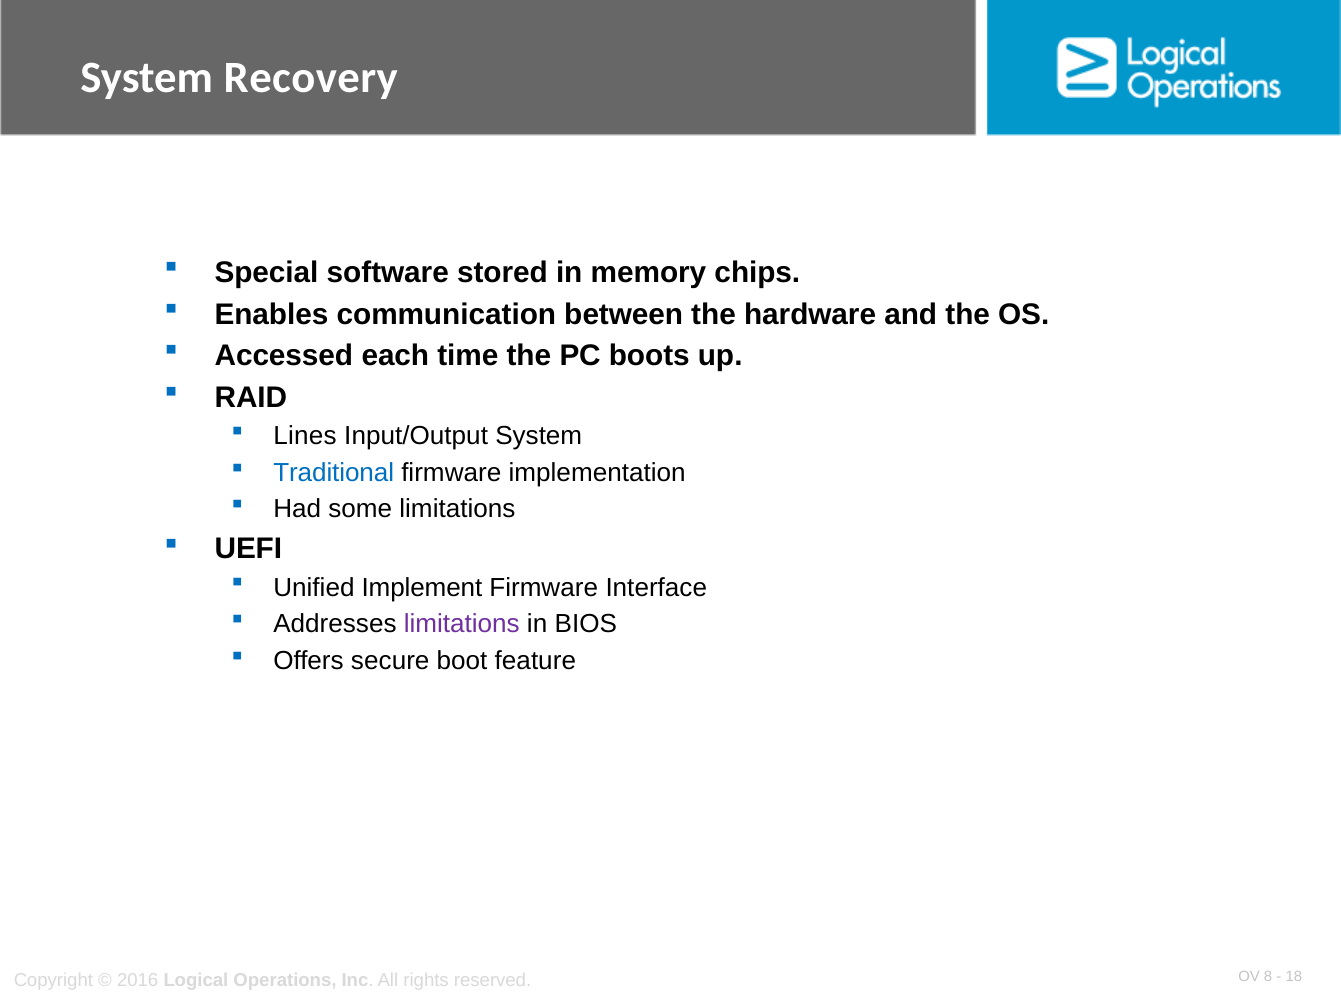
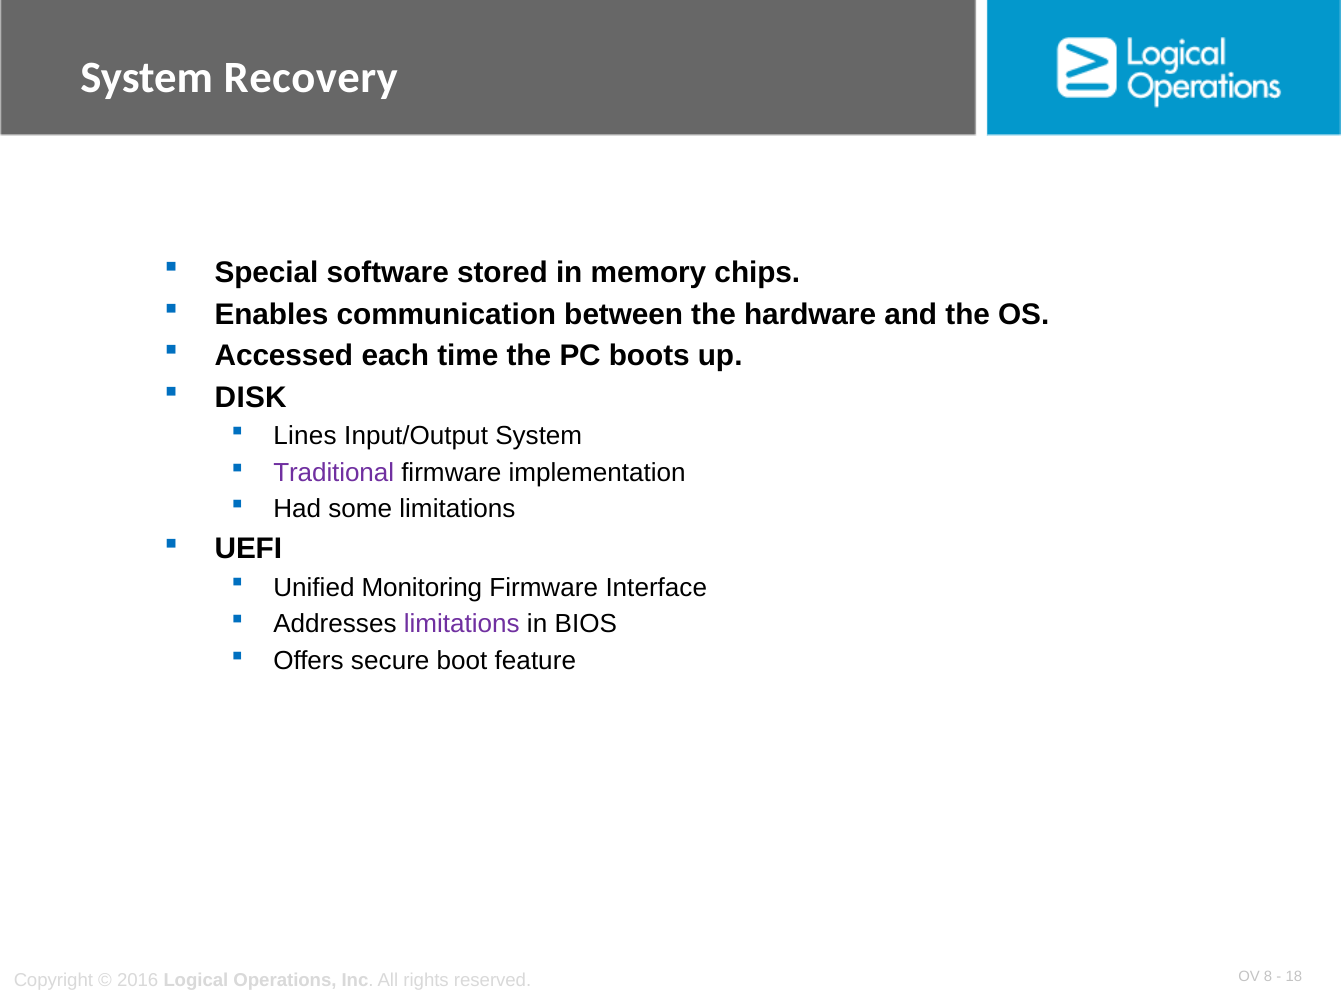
RAID: RAID -> DISK (251, 398)
Traditional colour: blue -> purple (334, 473)
Implement: Implement -> Monitoring (422, 587)
